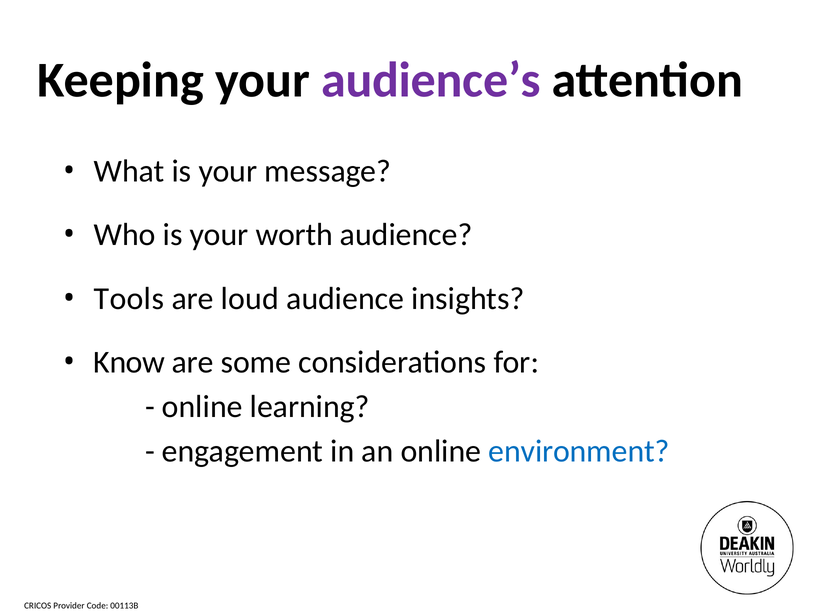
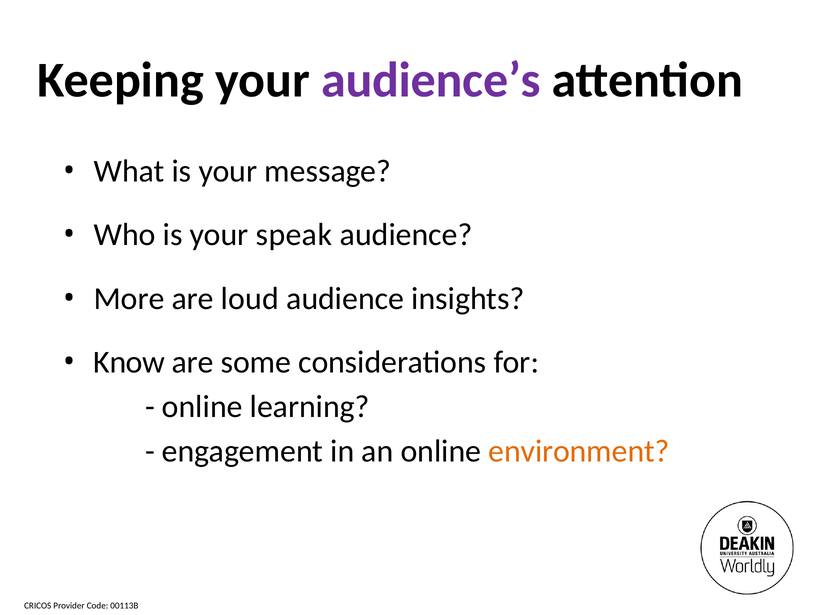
worth: worth -> speak (294, 235)
Tools: Tools -> More (129, 298)
environment colour: blue -> orange (579, 451)
